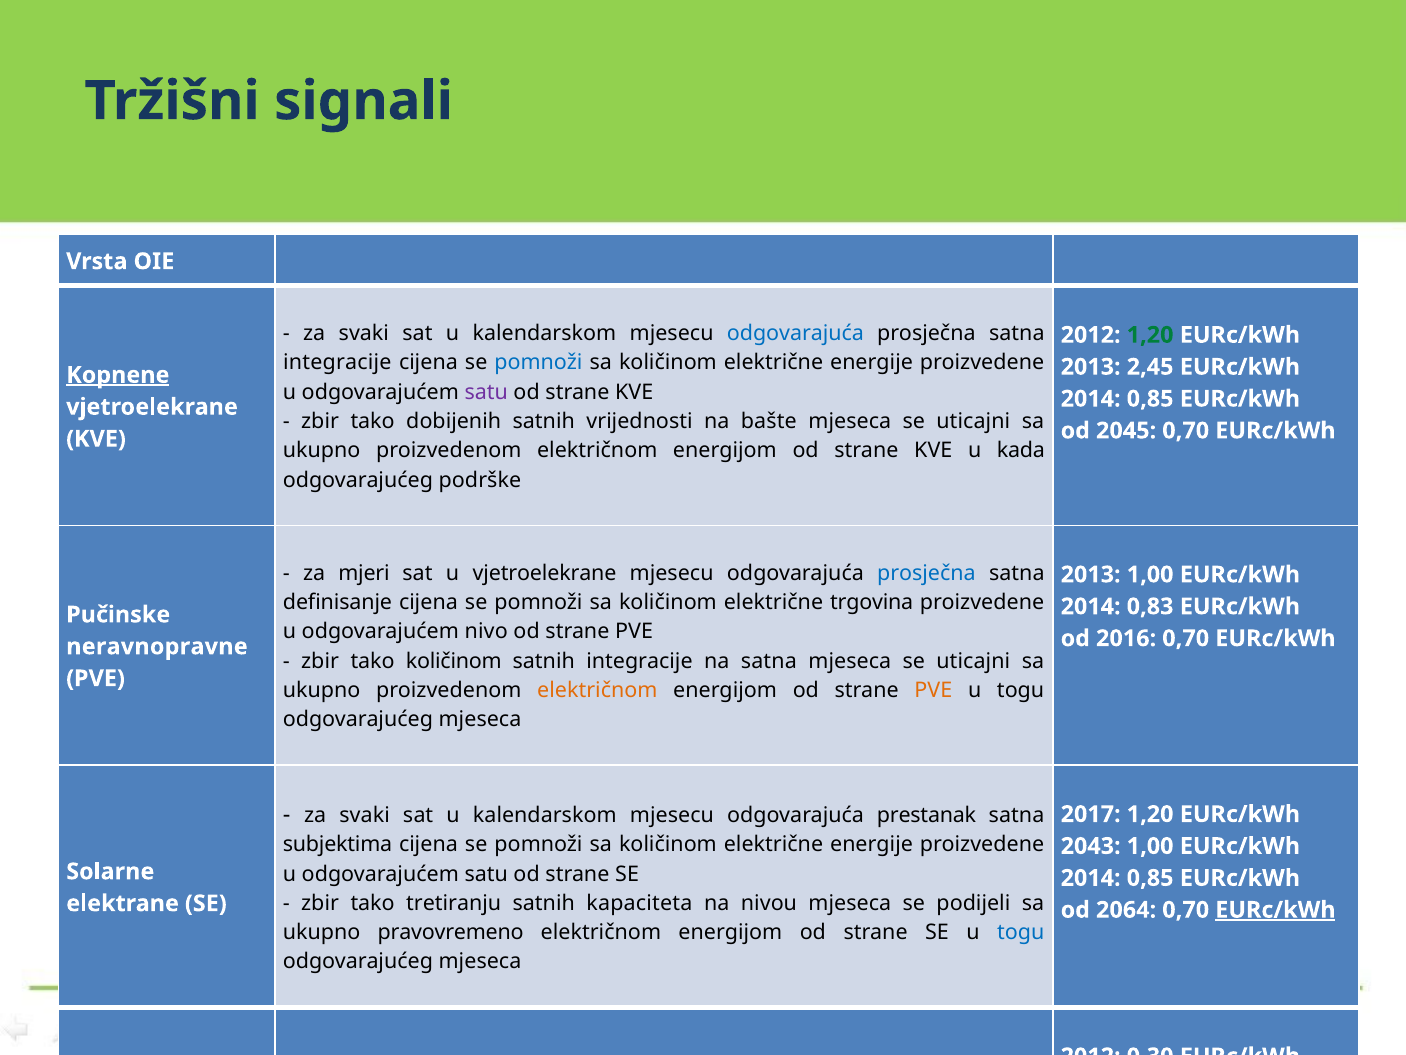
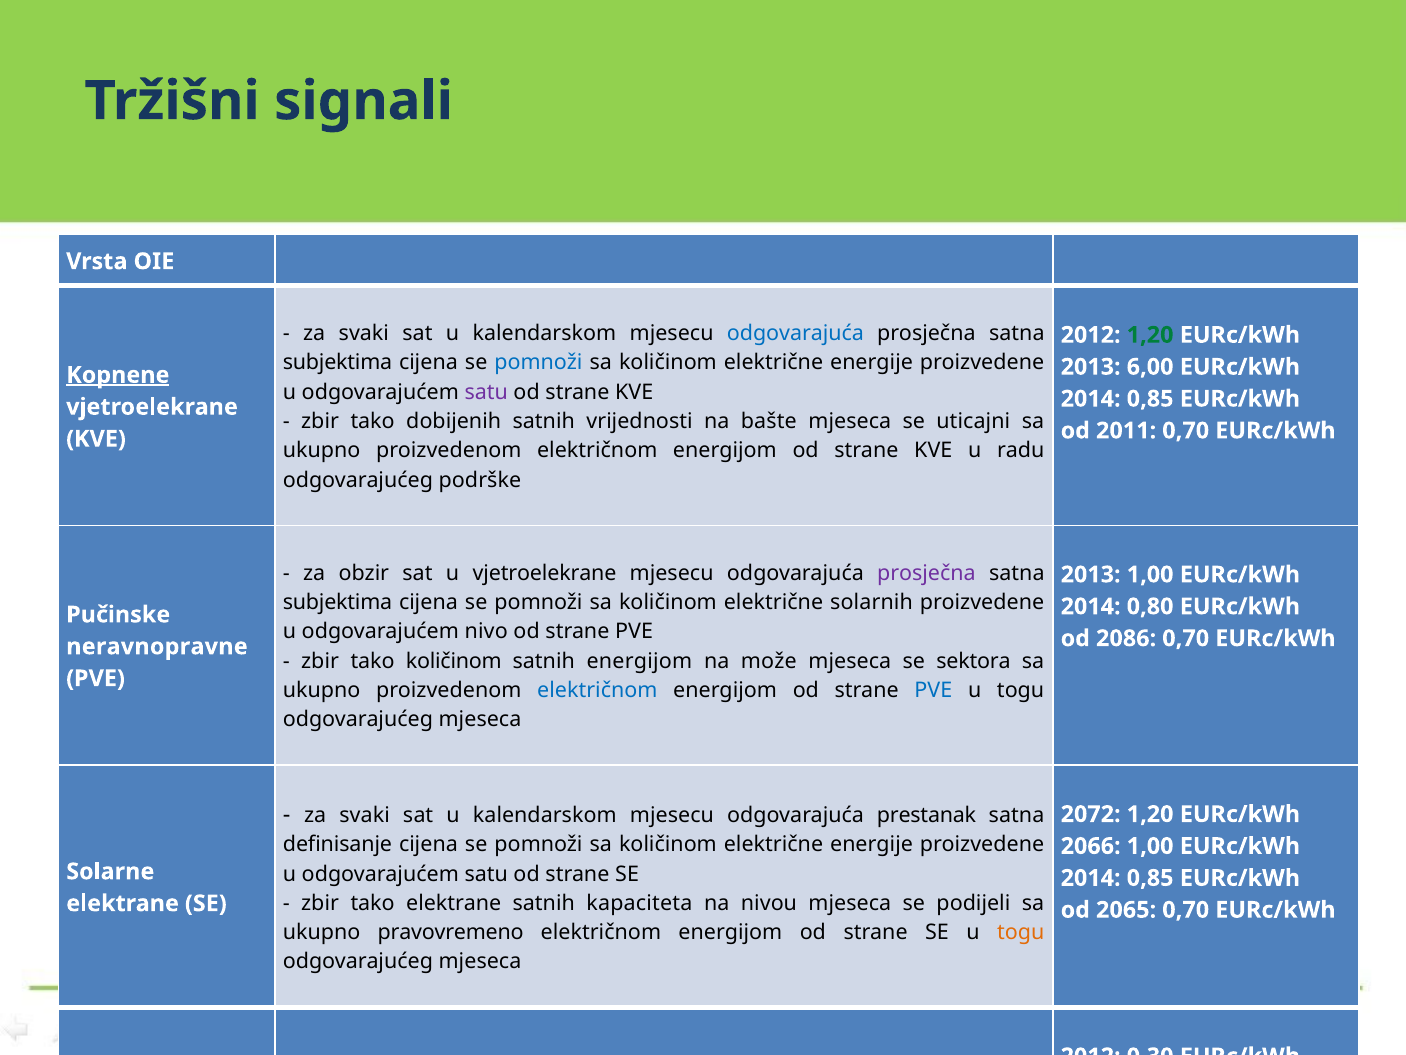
integracije: integracije -> subjektima (338, 363)
2,45: 2,45 -> 6,00 (1150, 367)
2045: 2045 -> 2011 (1126, 431)
kada: kada -> radu (1021, 451)
mjeri: mjeri -> obzir (364, 573)
prosječna colour: blue -> purple (926, 573)
definisanje: definisanje -> subjektima (338, 602)
trgovina: trgovina -> solarnih (872, 602)
0,83: 0,83 -> 0,80 (1150, 606)
2016: 2016 -> 2086 (1126, 638)
satnih integracije: integracije -> energijom (639, 661)
na satna: satna -> može (769, 661)
uticajni: uticajni -> sektora (973, 661)
električnom colour: orange -> blue (597, 690)
PVE colour: orange -> blue (933, 690)
2017: 2017 -> 2072 (1091, 814)
subjektima: subjektima -> definisanje (337, 844)
2043: 2043 -> 2066 (1091, 846)
tako tretiranju: tretiranju -> elektrane (454, 903)
2064: 2064 -> 2065 (1126, 910)
EURc/kWh underline: present -> none (1275, 910)
togu colour: blue -> orange (1021, 932)
